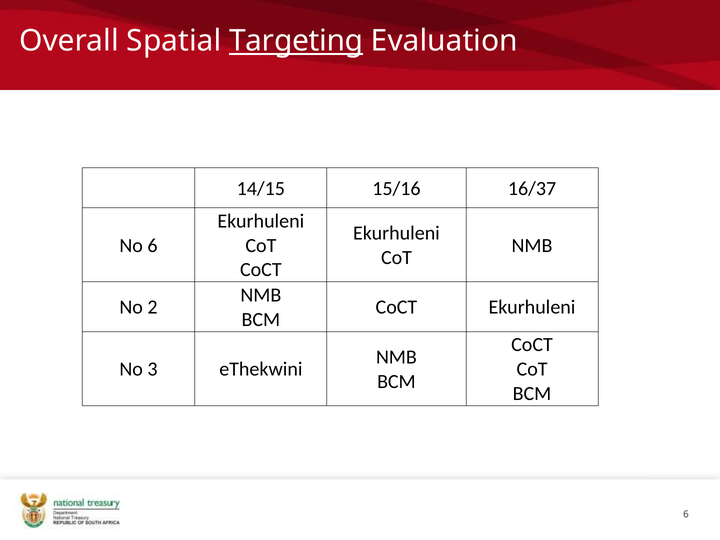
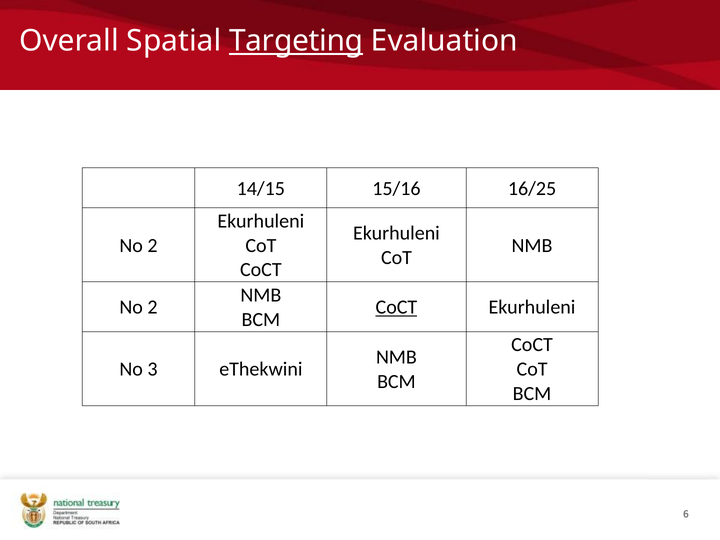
16/37: 16/37 -> 16/25 (532, 188)
6: 6 -> 2 (152, 245)
CoCT underline: none -> present (396, 307)
